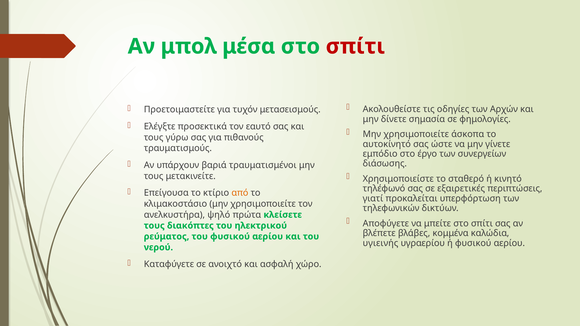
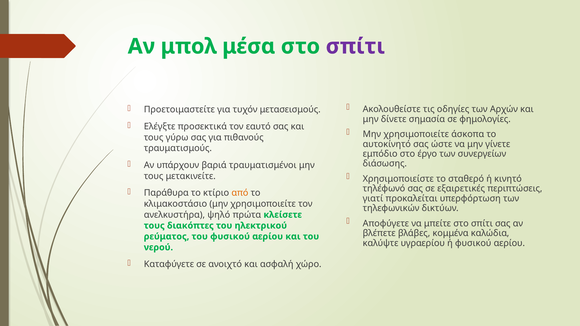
σπίτι colour: red -> purple (355, 46)
Επείγουσα: Επείγουσα -> Παράθυρα (166, 193)
υγιεινής: υγιεινής -> καλύψτε (381, 243)
